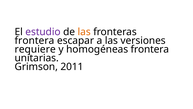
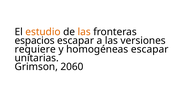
estudio colour: purple -> orange (43, 32)
frontera: frontera -> espacios (35, 40)
homogéneas frontera: frontera -> escapar (150, 49)
2011: 2011 -> 2060 (72, 66)
